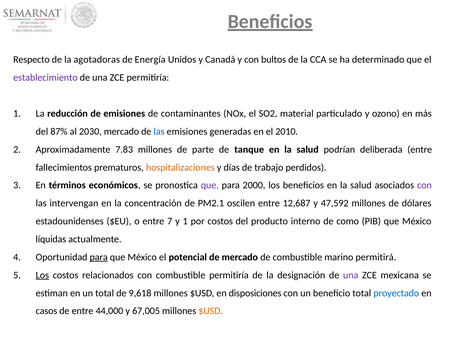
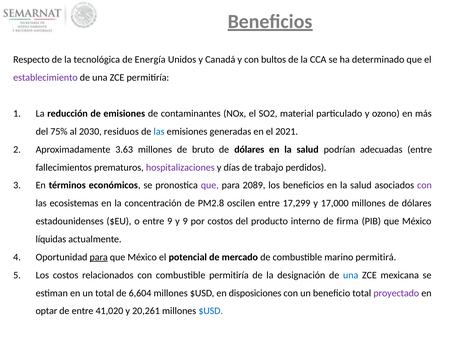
agotadoras: agotadoras -> tecnológica (97, 60)
87%: 87% -> 75% (59, 131)
2030 mercado: mercado -> residuos (121, 131)
2010: 2010 -> 2021 (287, 131)
7.83: 7.83 -> 3.63 (124, 149)
parte: parte -> bruto (203, 149)
tanque: tanque -> dólares (249, 149)
deliberada: deliberada -> adecuadas (381, 149)
hospitalizaciones colour: orange -> purple (180, 167)
2000: 2000 -> 2089 (254, 185)
intervengan: intervengan -> ecosistemas (74, 203)
PM2.1: PM2.1 -> PM2.8 (211, 203)
12,687: 12,687 -> 17,299 (297, 203)
47,592: 47,592 -> 17,000 (335, 203)
entre 7: 7 -> 9 (170, 221)
y 1: 1 -> 9 (185, 221)
como: como -> firma (348, 221)
Los underline: present -> none (42, 275)
una colour: purple -> blue (351, 275)
9,618: 9,618 -> 6,604 (140, 293)
proyectado colour: blue -> purple (396, 293)
casos: casos -> optar (46, 311)
44,000: 44,000 -> 41,020 (109, 311)
67,005: 67,005 -> 20,261 (146, 311)
$USD colour: orange -> blue (211, 311)
